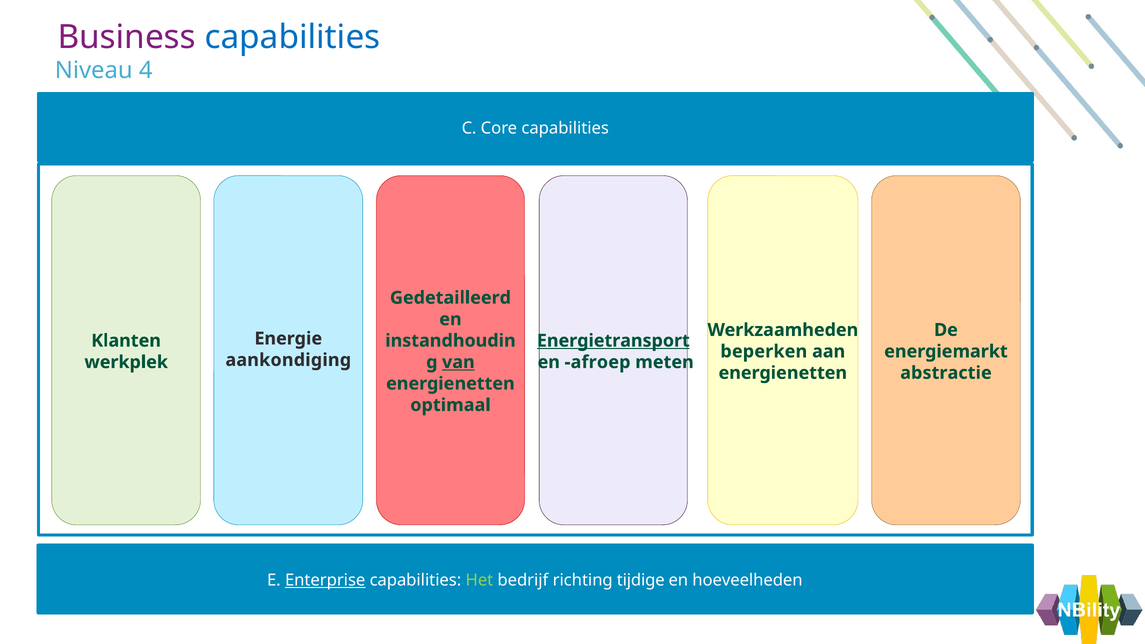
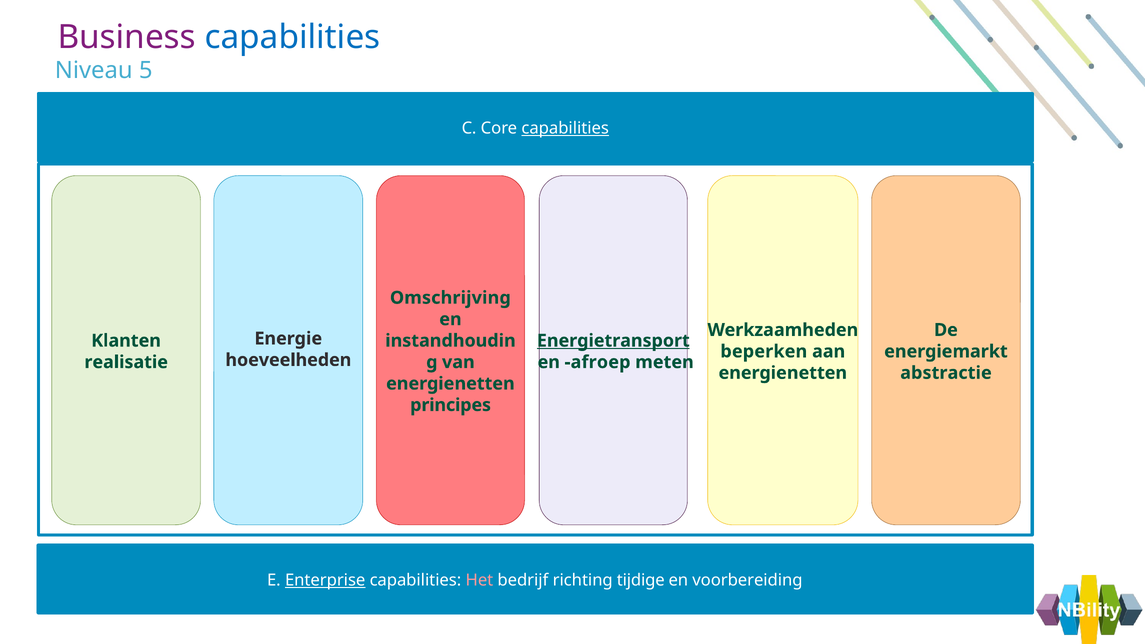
4: 4 -> 5 (146, 71)
capabilities underline: none -> present (565, 128)
Gedetailleerd: Gedetailleerd -> Omschrijving (450, 298)
aankondiging: aankondiging -> hoeveelheden (288, 360)
werkplek: werkplek -> realisatie (126, 362)
van underline: present -> none (458, 362)
optimaal: optimaal -> principes (451, 405)
Het colour: light green -> pink (479, 580)
hoeveelheden: hoeveelheden -> voorbereiding (747, 580)
